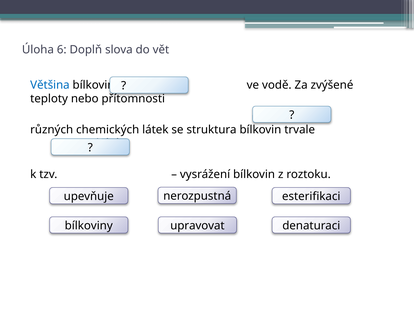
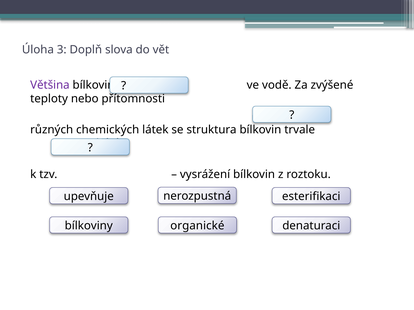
6: 6 -> 3 (62, 50)
Většina colour: blue -> purple (50, 85)
upravovat: upravovat -> organické (197, 226)
